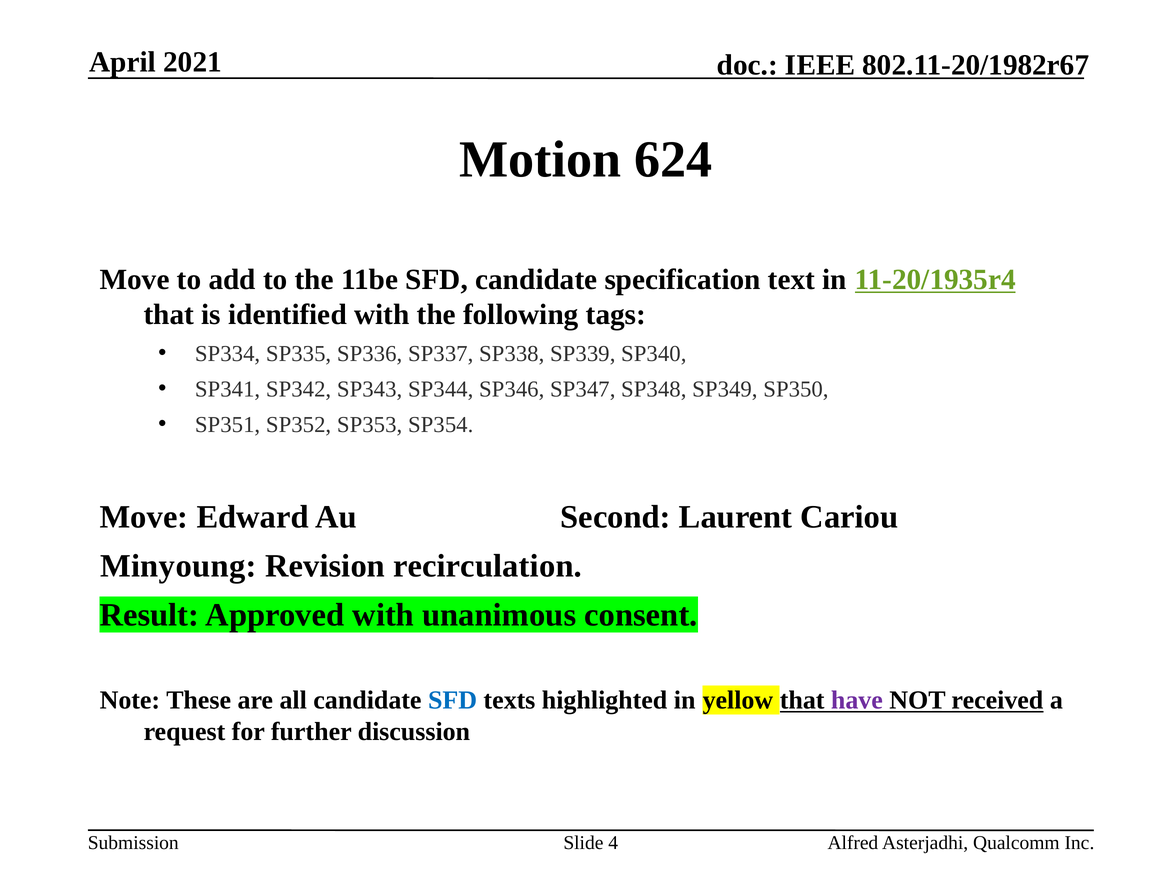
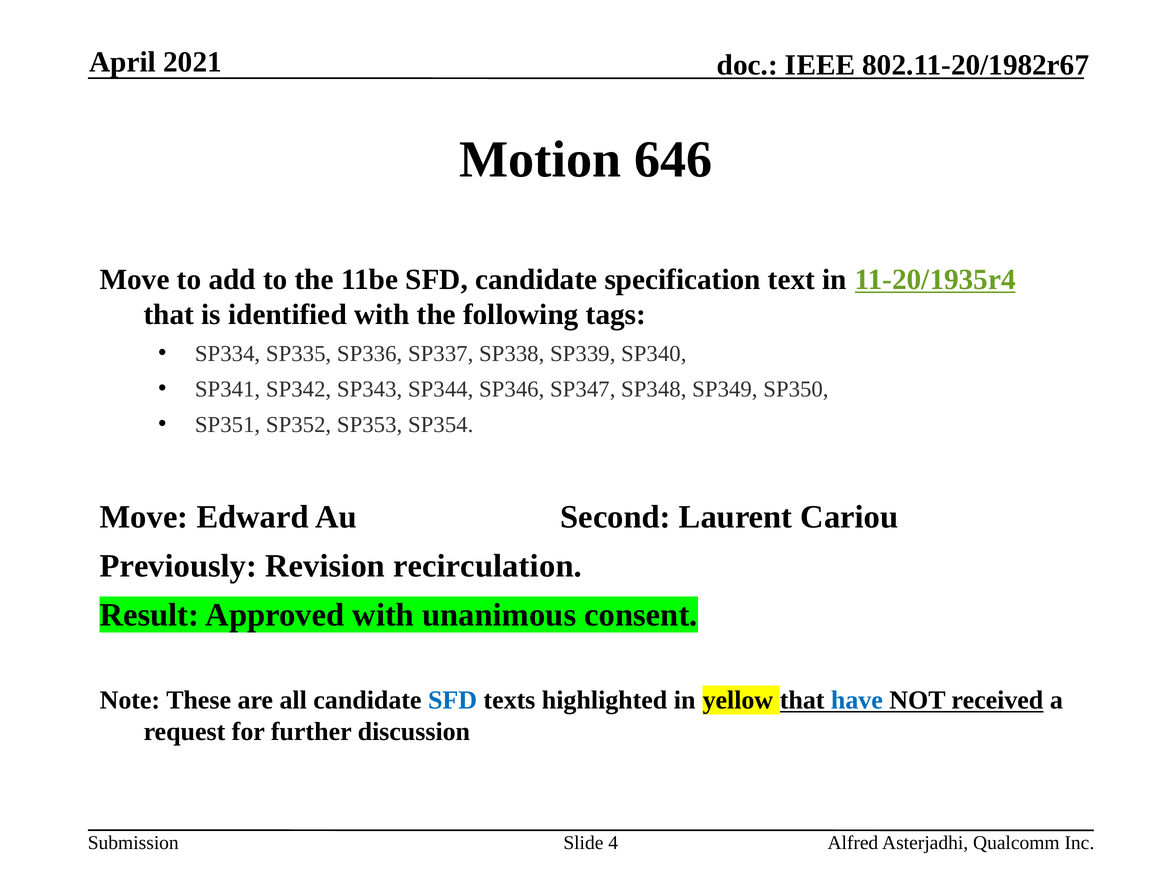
624: 624 -> 646 (673, 160)
Minyoung: Minyoung -> Previously (178, 566)
have colour: purple -> blue (857, 700)
